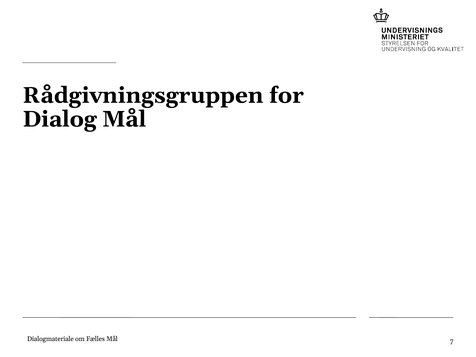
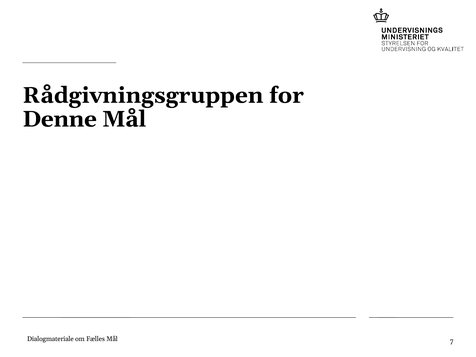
Dialog: Dialog -> Denne (60, 119)
